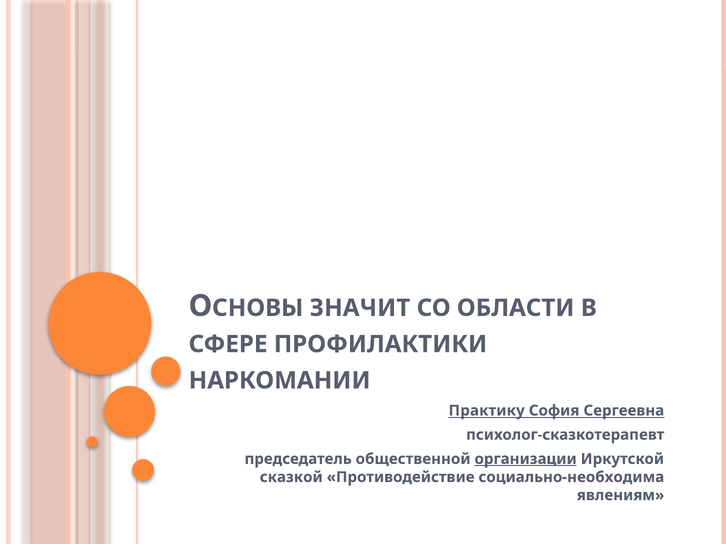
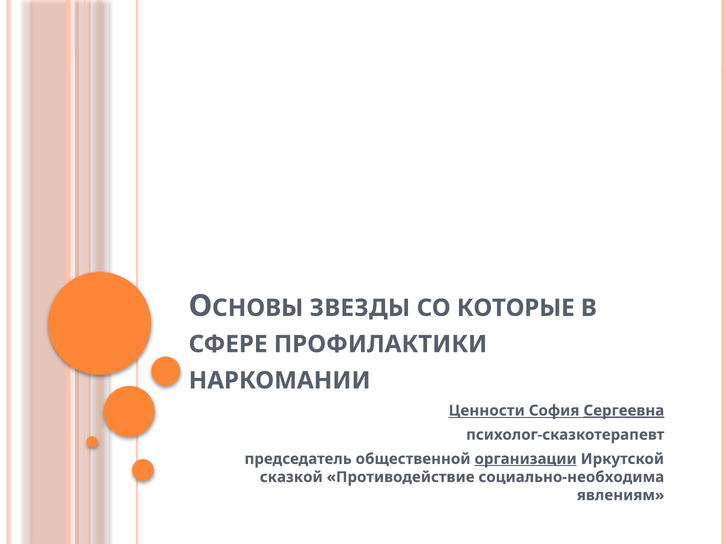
ЗНАЧИТ: ЗНАЧИТ -> ЗВЕЗДЫ (360, 308)
ОБЛАСТИ: ОБЛАСТИ -> КОТОРЫЕ (516, 308)
Практику: Практику -> Ценности (487, 411)
Сергеевна underline: none -> present (624, 411)
